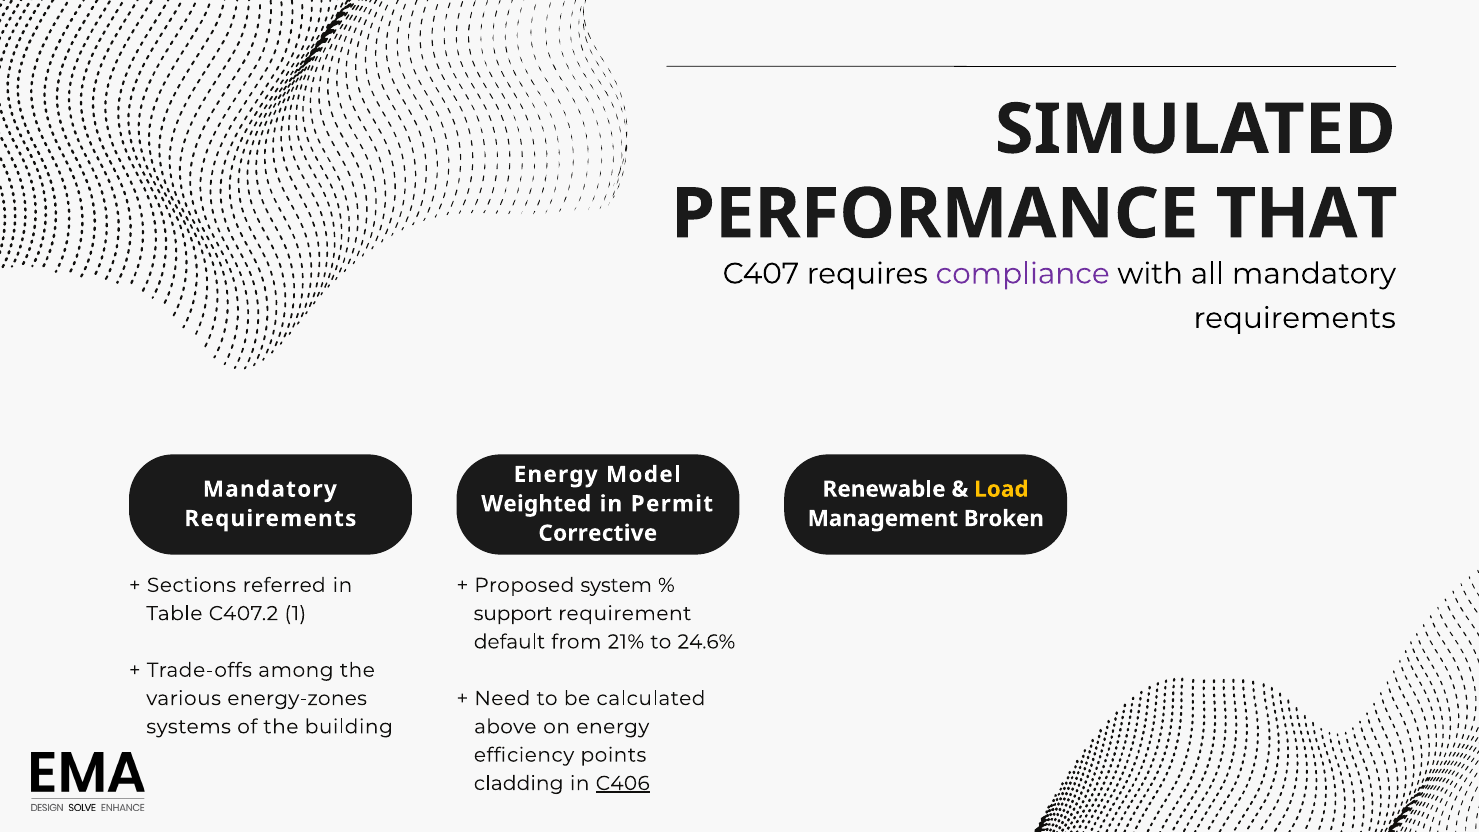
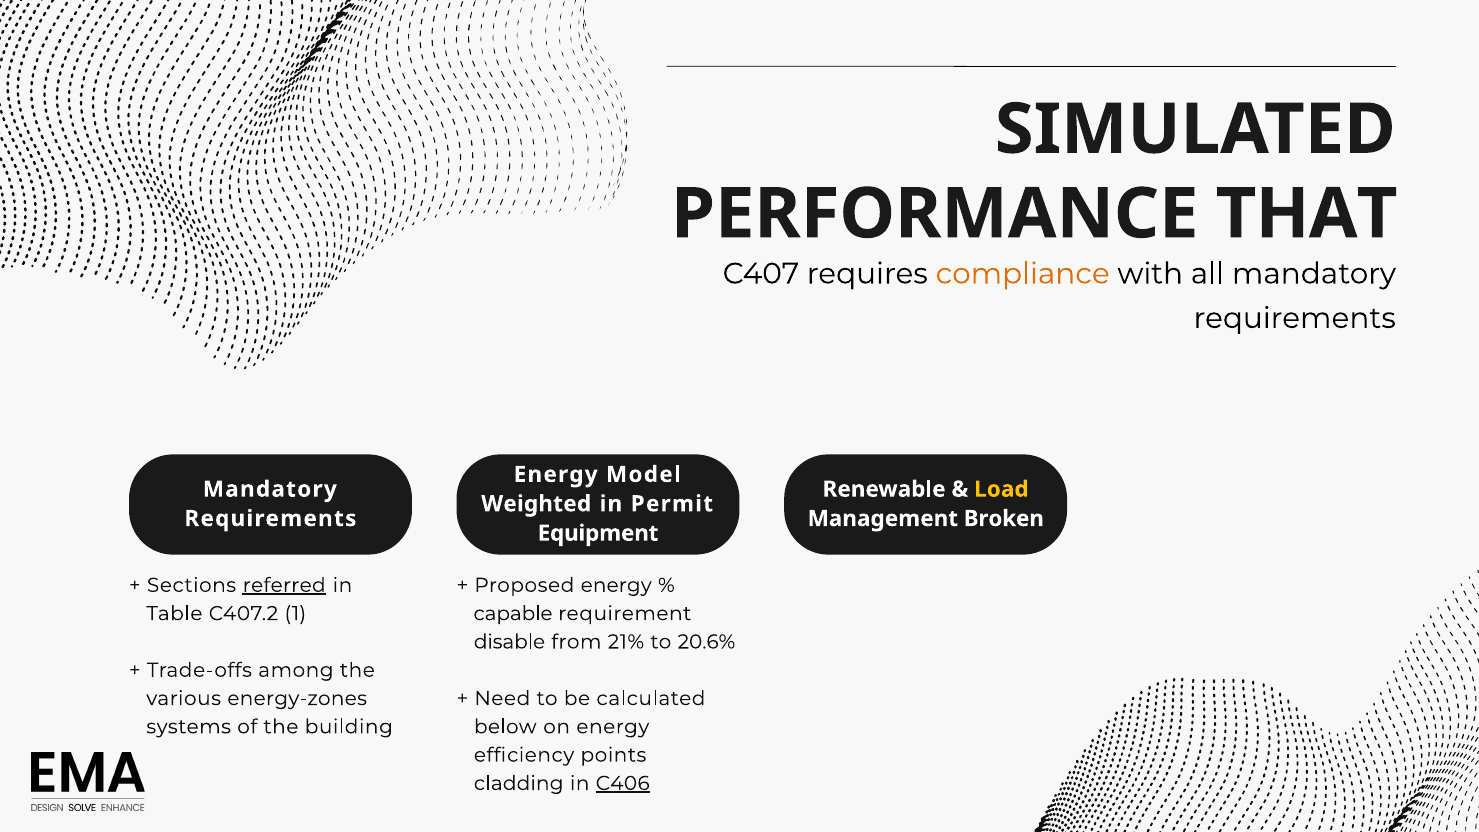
compliance colour: purple -> orange (1023, 274)
Corrective: Corrective -> Equipment (598, 533)
referred underline: none -> present (284, 585)
Proposed system: system -> energy (616, 585)
support: support -> capable (513, 613)
default: default -> disable (509, 642)
24.6%: 24.6% -> 20.6% (706, 642)
above: above -> below (505, 727)
